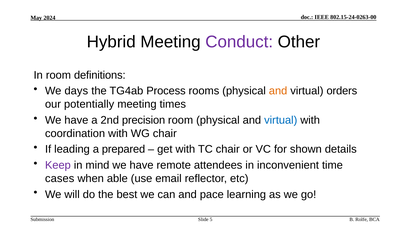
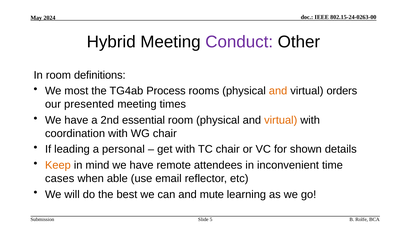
days: days -> most (76, 91)
potentially: potentially -> presented (89, 104)
precision: precision -> essential (144, 120)
virtual colour: blue -> orange (281, 120)
prepared: prepared -> personal (123, 149)
Keep colour: purple -> orange (58, 165)
pace: pace -> mute (212, 194)
